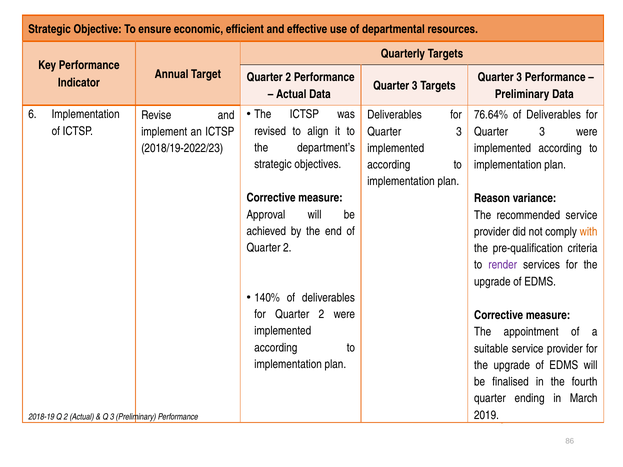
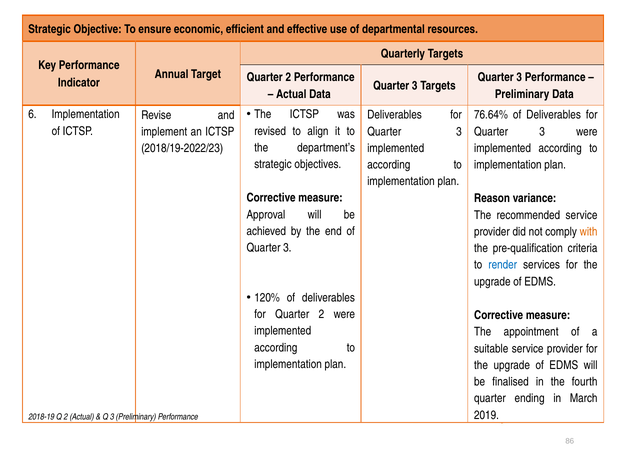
2: 2 -> 3 (287, 248)
render colour: purple -> blue (503, 265)
140%: 140% -> 120% (267, 298)
